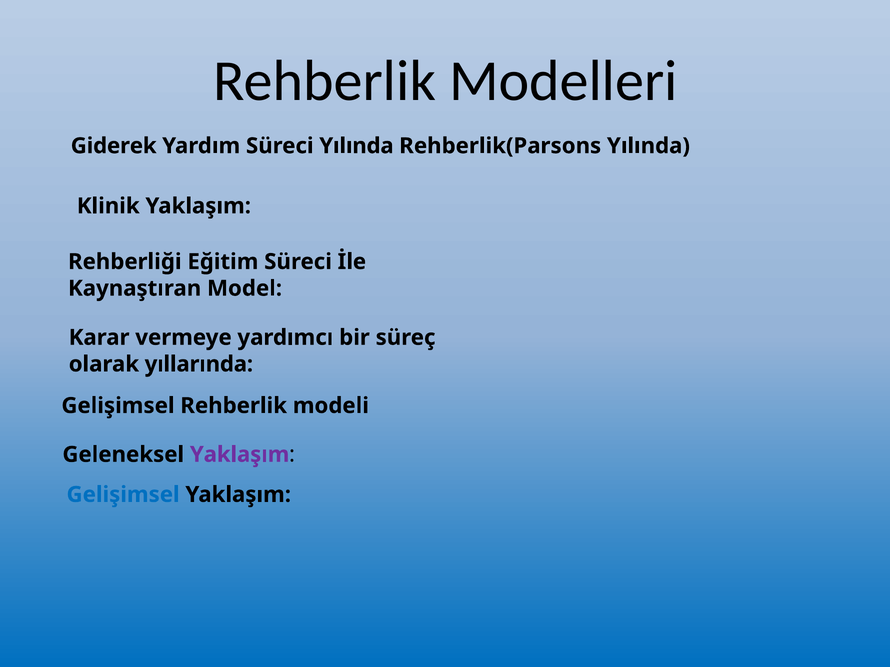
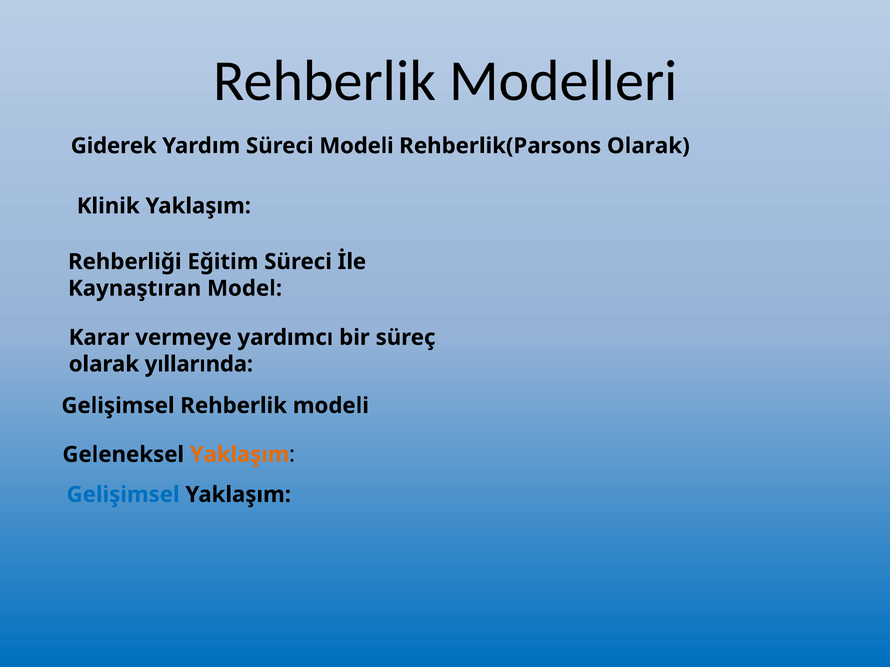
Süreci Yılında: Yılında -> Modeli (356, 146)
Rehberlik(Parsons Yılında: Yılında -> Olarak (648, 146)
Yaklaşım colour: purple -> orange (240, 455)
